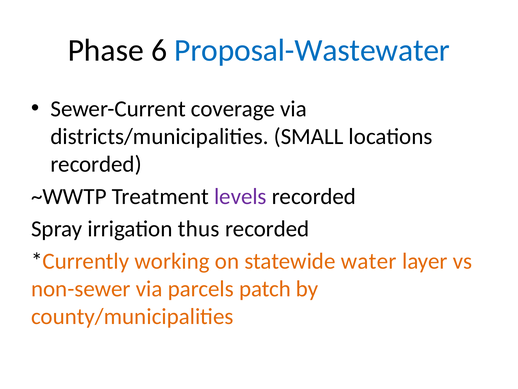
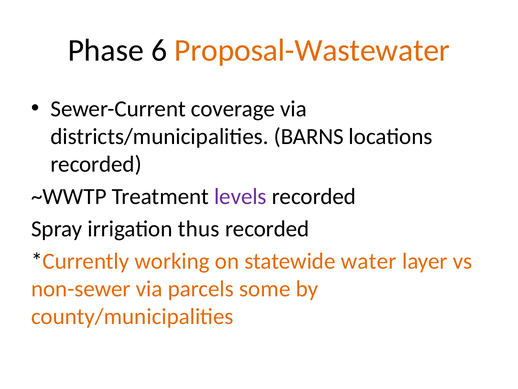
Proposal-Wastewater colour: blue -> orange (312, 50)
SMALL: SMALL -> BARNS (309, 136)
patch: patch -> some (265, 288)
